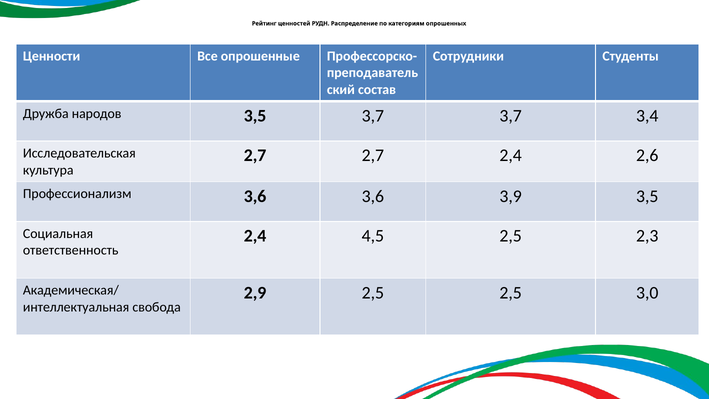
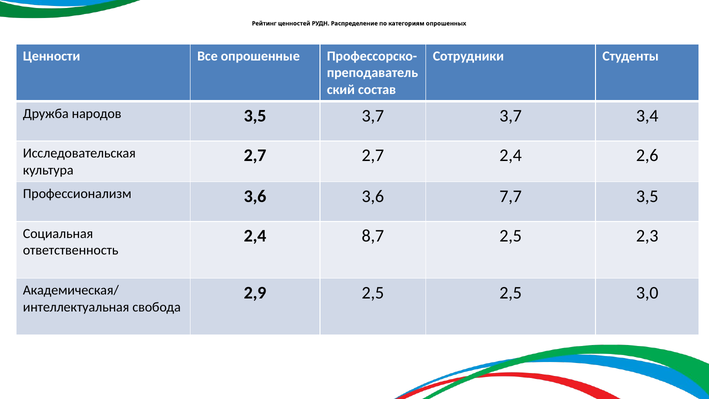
3,9: 3,9 -> 7,7 (511, 196)
4,5: 4,5 -> 8,7 (373, 236)
